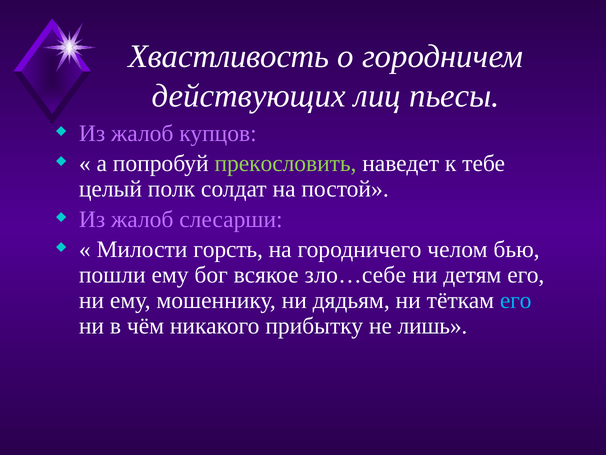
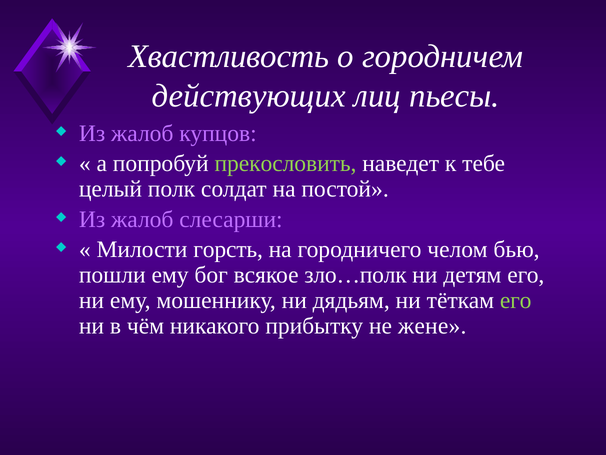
зло…себе: зло…себе -> зло…полк (356, 275)
его colour: light blue -> light green (516, 300)
лишь: лишь -> жене (432, 326)
